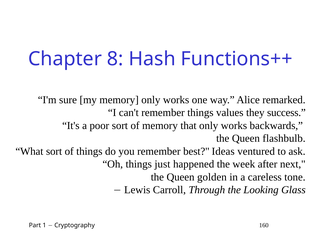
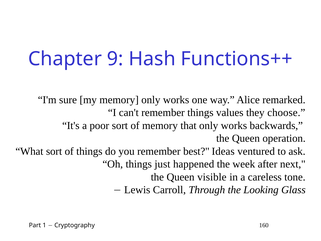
8: 8 -> 9 (115, 59)
success: success -> choose (286, 113)
flashbulb: flashbulb -> operation (284, 138)
golden: golden -> visible (212, 177)
